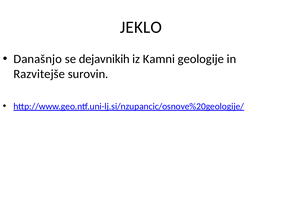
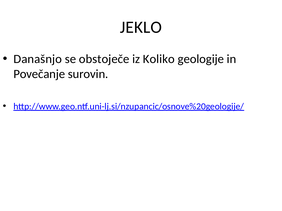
dejavnikih: dejavnikih -> obstoječe (104, 59)
Kamni: Kamni -> Koliko (159, 59)
Razvitejše: Razvitejše -> Povečanje (39, 74)
